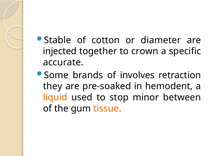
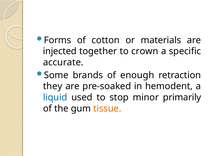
Stable: Stable -> Forms (58, 40)
diameter: diameter -> materials (161, 40)
involves: involves -> enough (137, 75)
liquid colour: orange -> blue (55, 97)
between: between -> primarily (182, 97)
